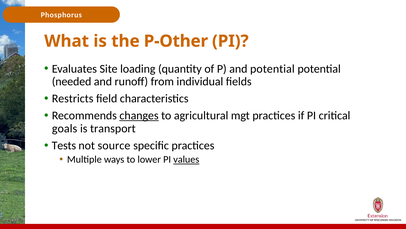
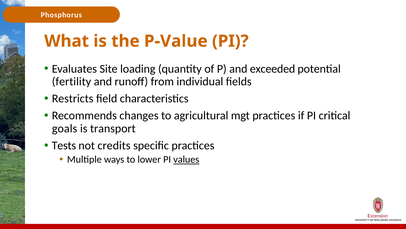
P-Other: P-Other -> P-Value (176, 41)
and potential: potential -> exceeded (273, 69)
needed: needed -> fertility (71, 81)
changes underline: present -> none (139, 115)
source: source -> credits (114, 145)
